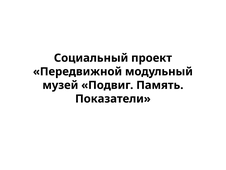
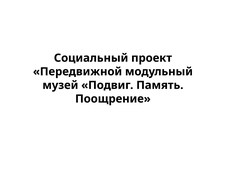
Показатели: Показатели -> Поощрение (113, 99)
